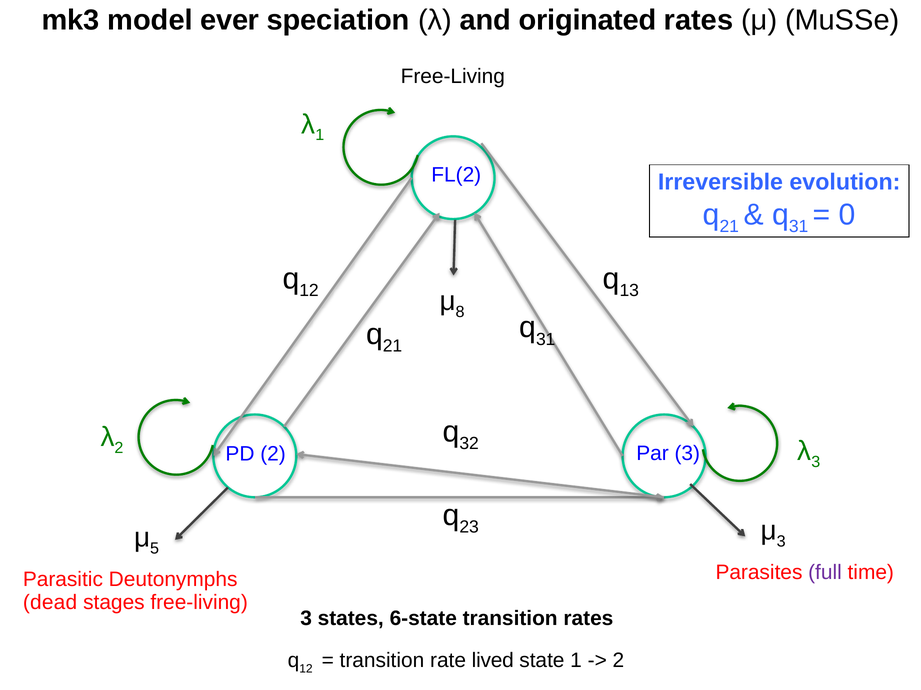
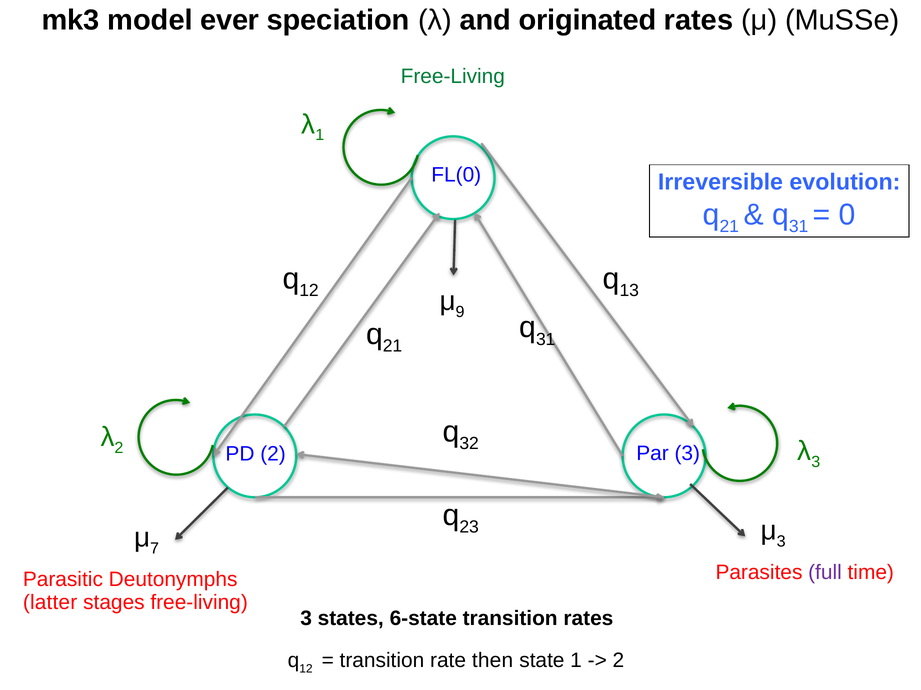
Free-Living colour: black -> green (453, 76)
FL(2: FL(2 -> FL(0 (456, 175)
8: 8 -> 9 (460, 312)
5: 5 -> 7 (155, 549)
dead: dead -> latter (50, 603)
lived: lived -> then (493, 661)
